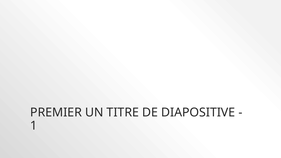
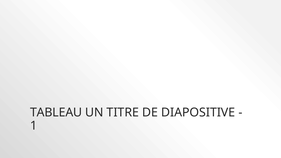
PREMIER: PREMIER -> TABLEAU (56, 112)
